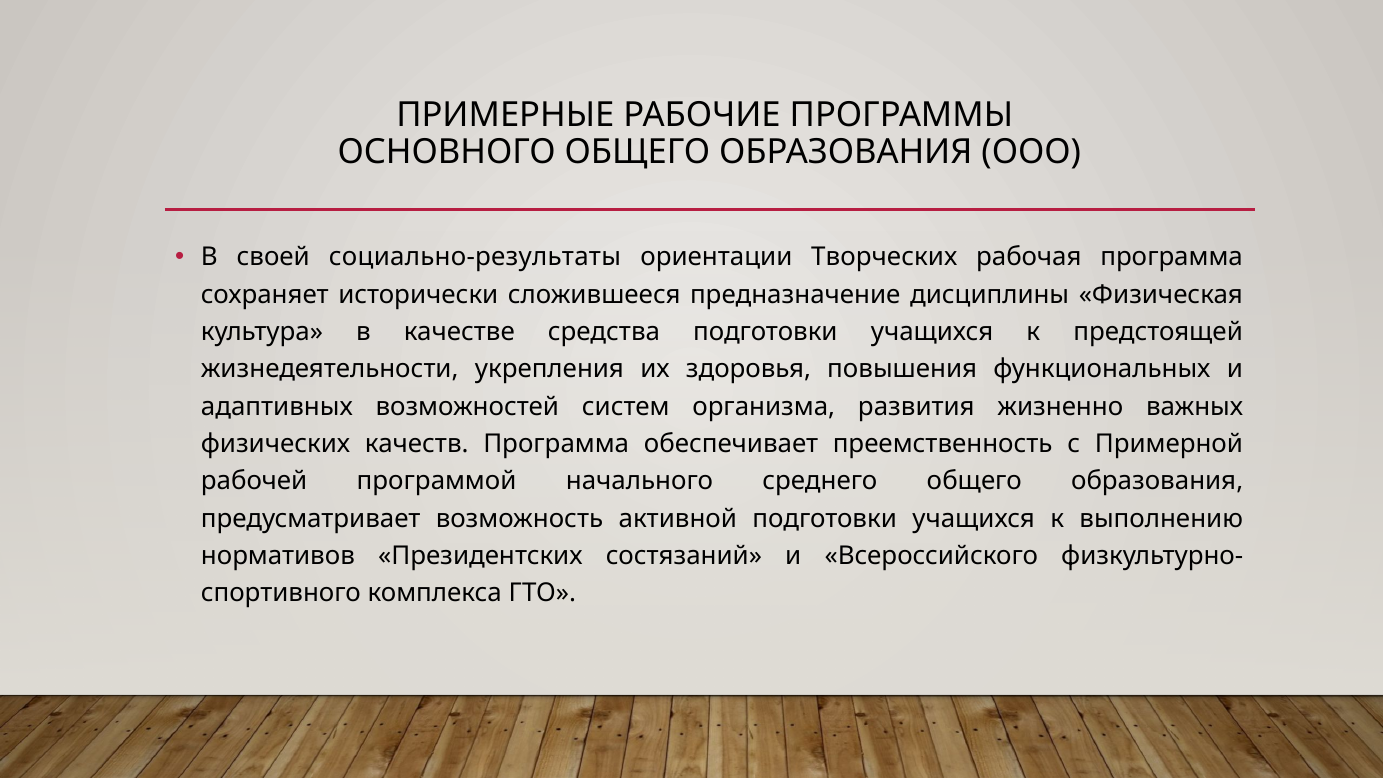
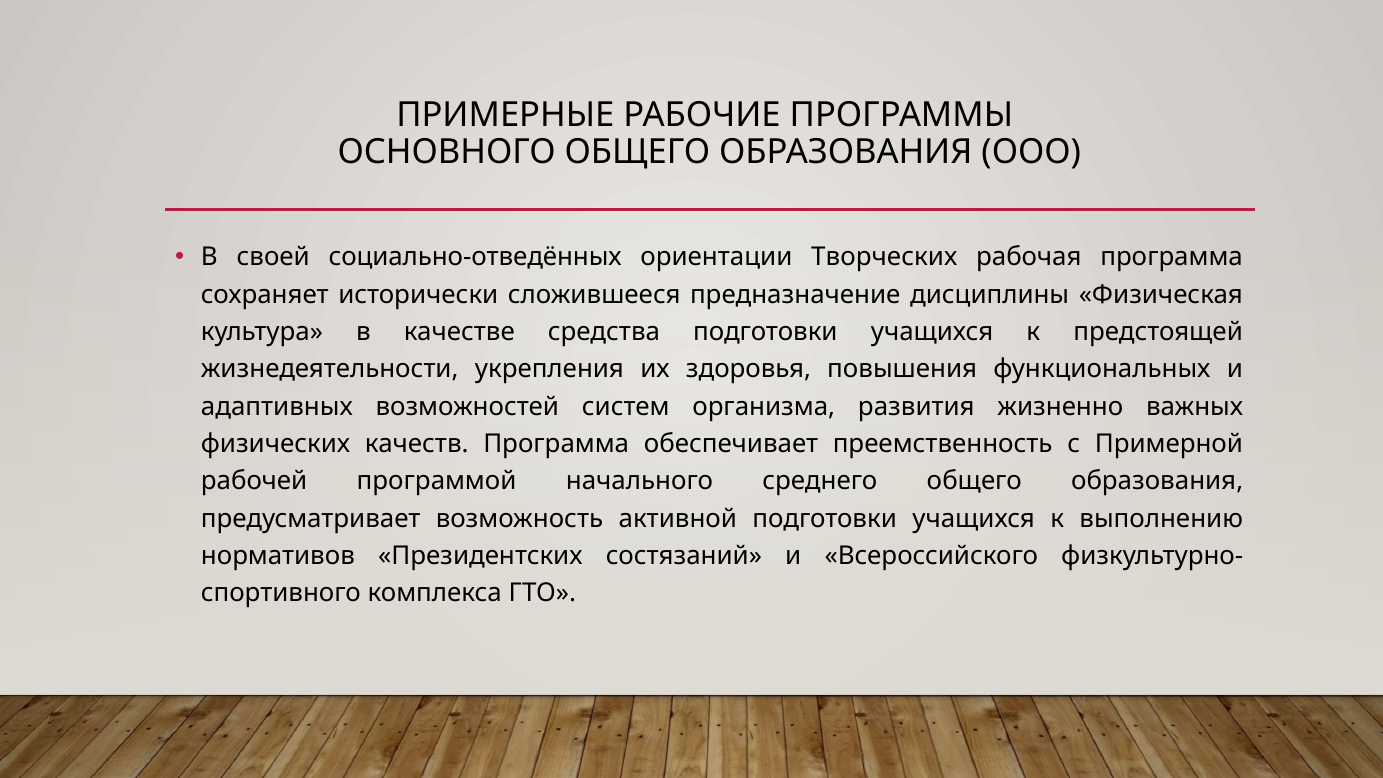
социально-результаты: социально-результаты -> социально-отведённых (475, 257)
